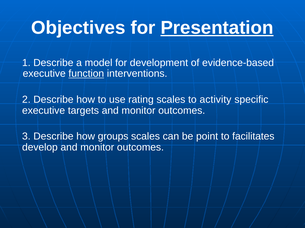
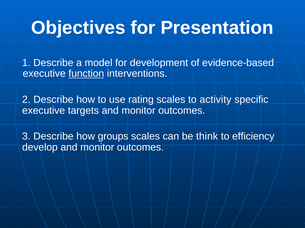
Presentation underline: present -> none (217, 28)
point: point -> think (207, 137)
facilitates: facilitates -> efficiency (253, 137)
